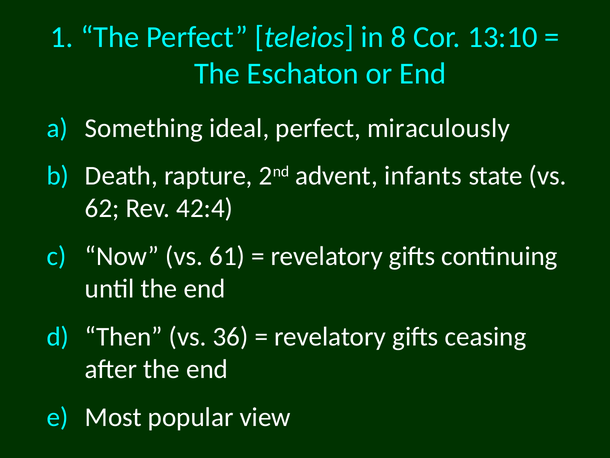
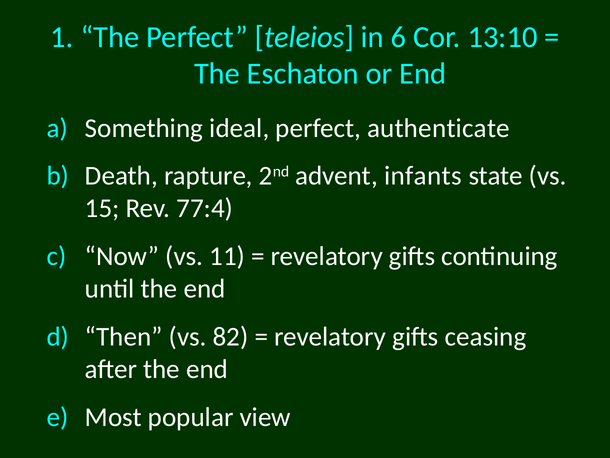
8: 8 -> 6 (399, 37)
miraculously: miraculously -> authenticate (438, 128)
62: 62 -> 15 (102, 208)
42:4: 42:4 -> 77:4 (205, 208)
61: 61 -> 11 (227, 256)
36: 36 -> 82 (231, 336)
